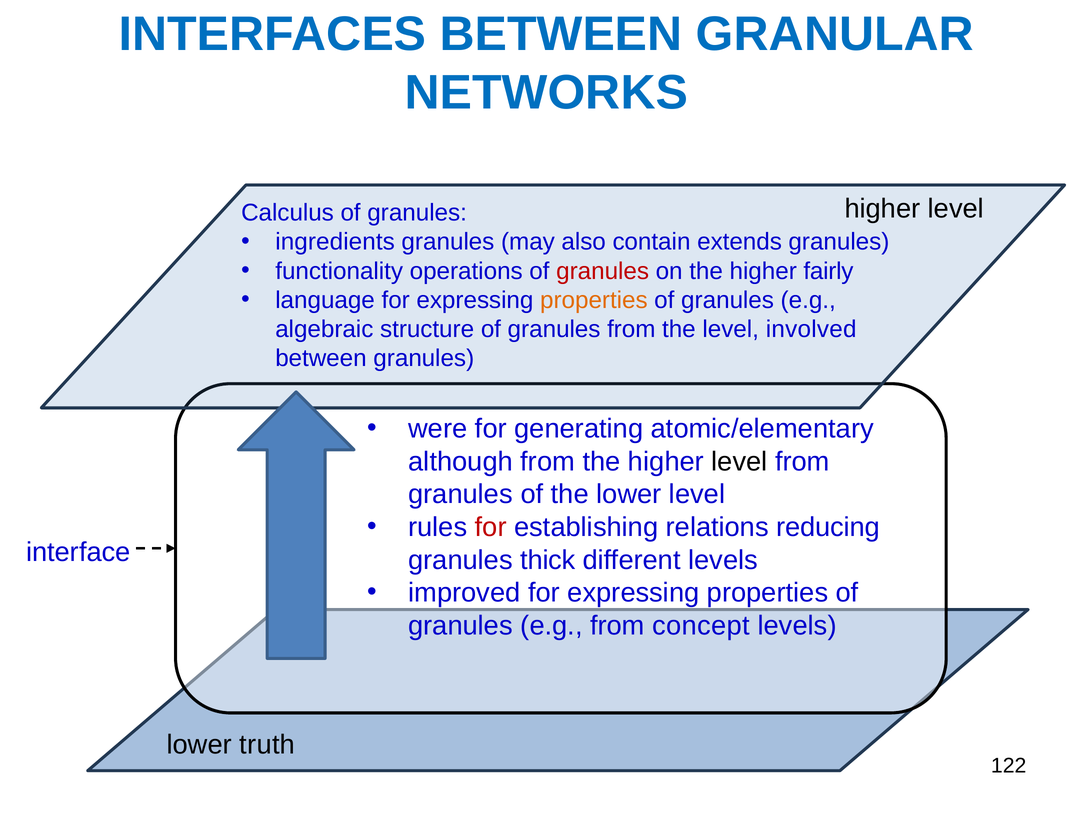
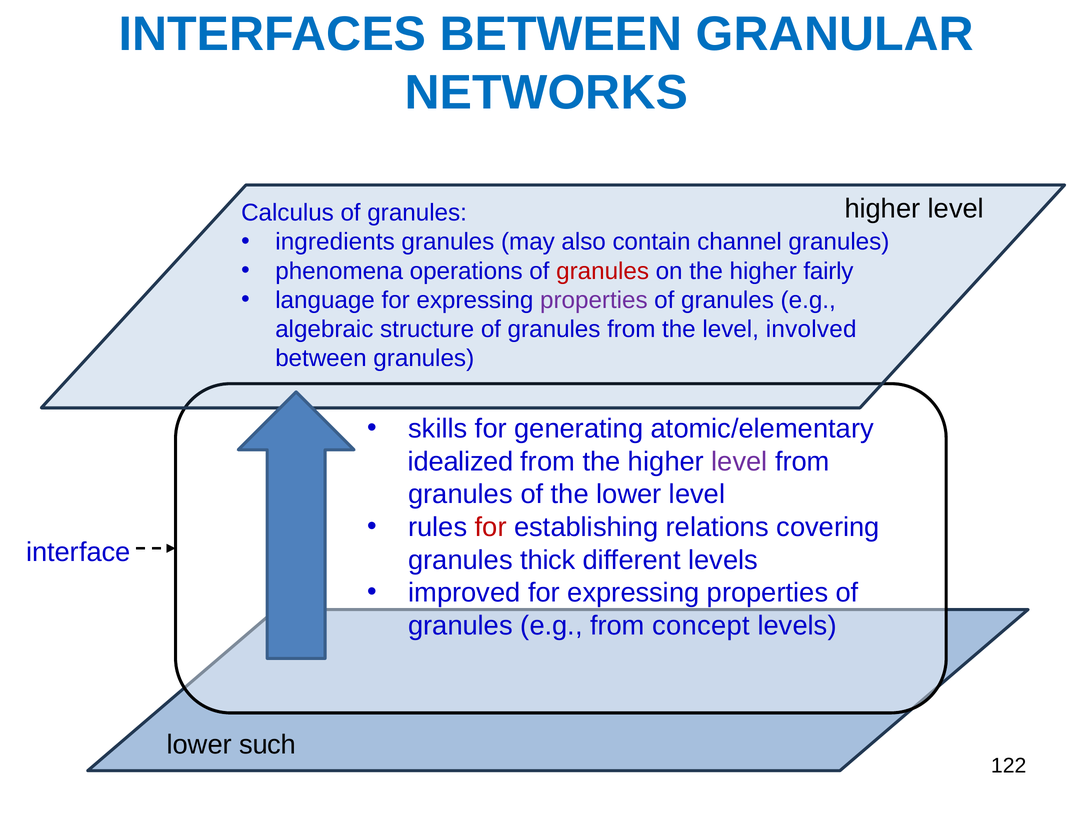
extends: extends -> channel (740, 242)
functionality: functionality -> phenomena (339, 271)
properties colour: orange -> purple (594, 300)
were: were -> skills (438, 429)
although: although -> idealized (461, 462)
level colour: black -> purple (739, 462)
reducing: reducing -> covering (828, 527)
truth: truth -> such (268, 745)
